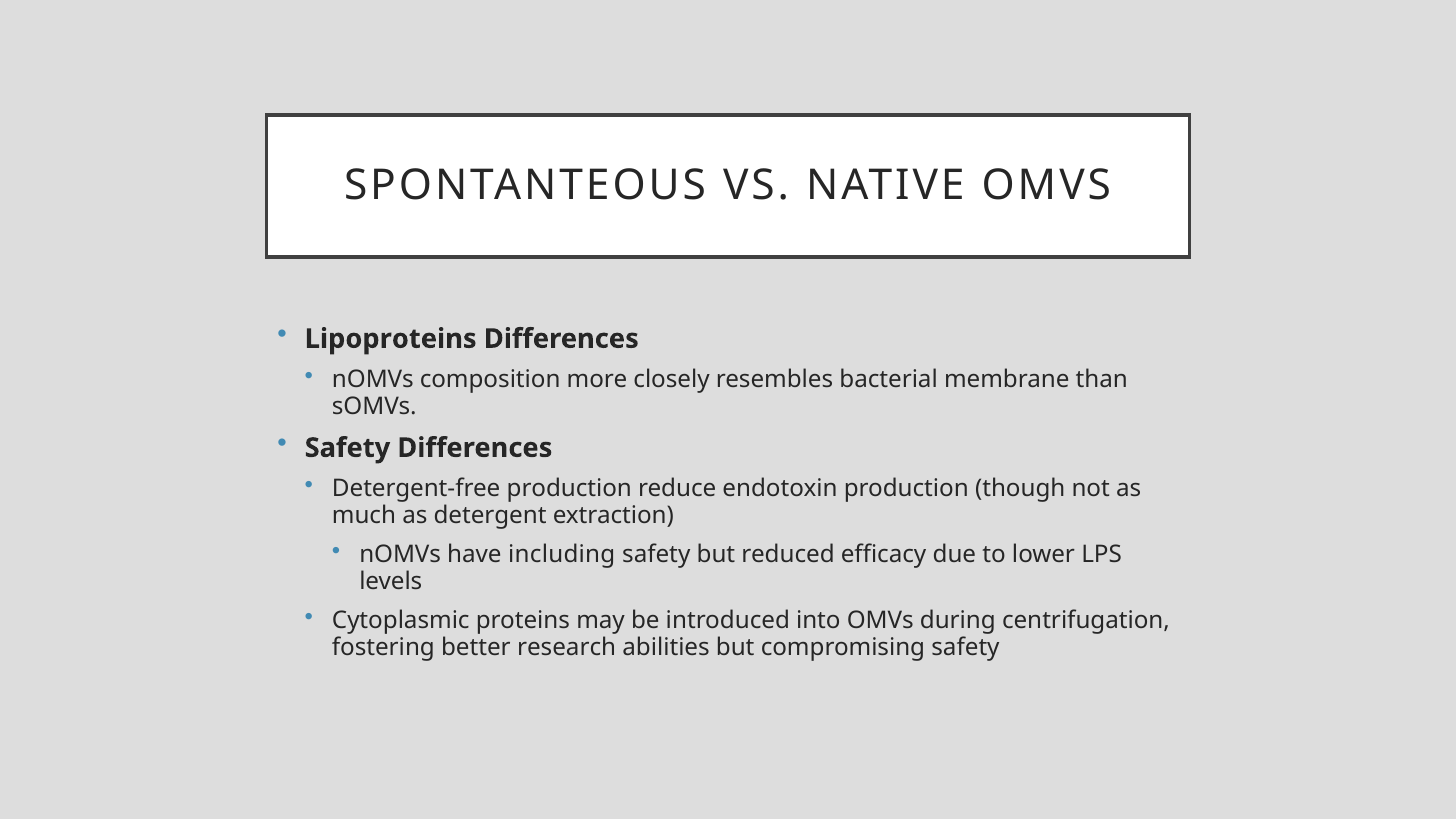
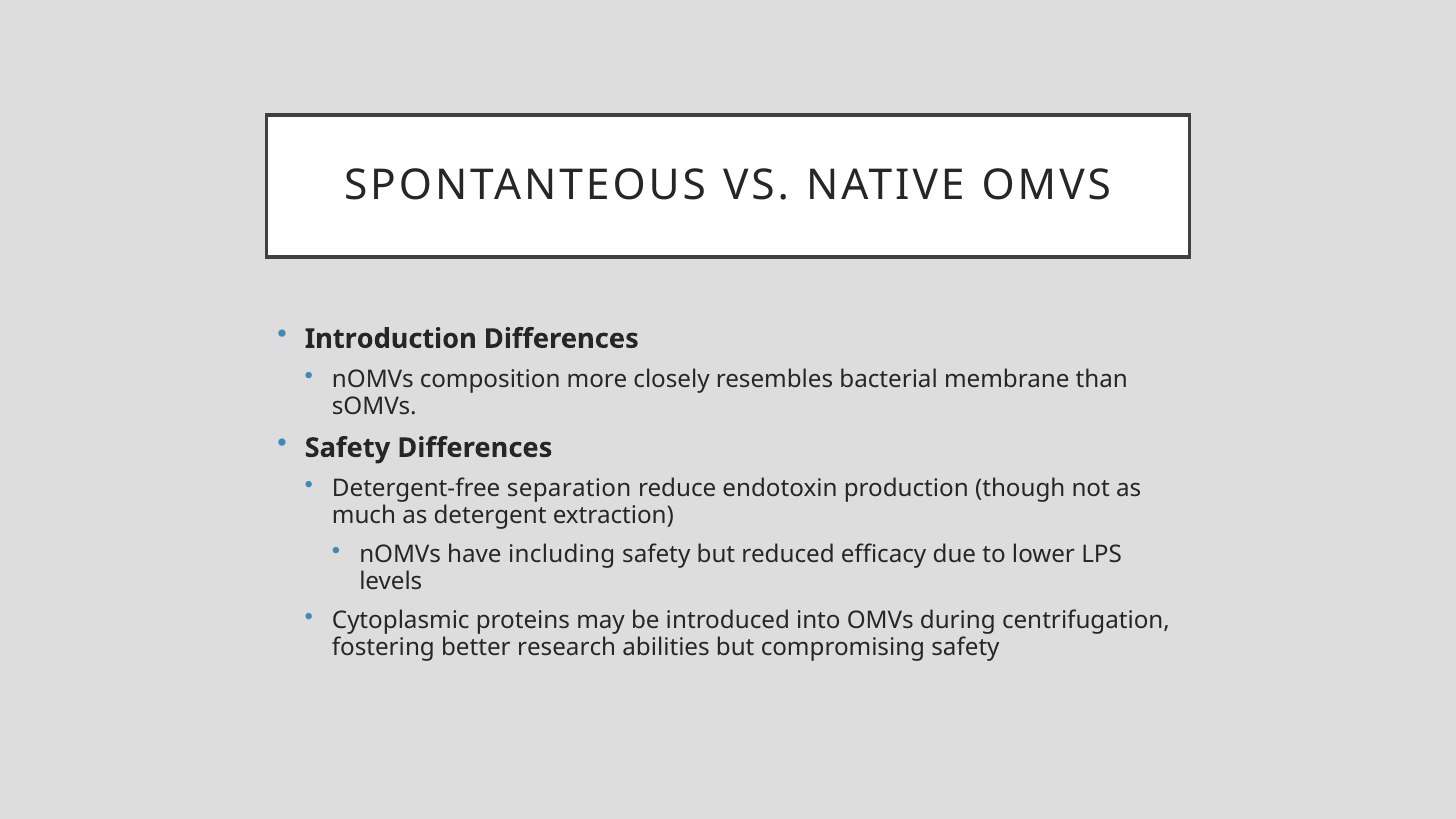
Lipoproteins: Lipoproteins -> Introduction (391, 339)
Detergent-free production: production -> separation (569, 489)
